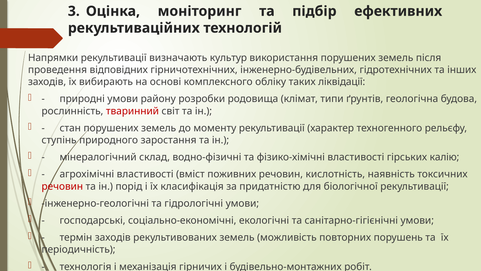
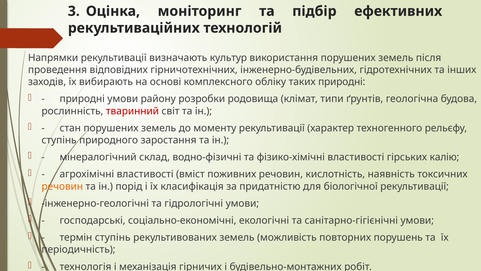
таких ліквідації: ліквідації -> природні (342, 82)
речовин colour: red -> orange (62, 186)
термін заходів: заходів -> ступінь (113, 237)
